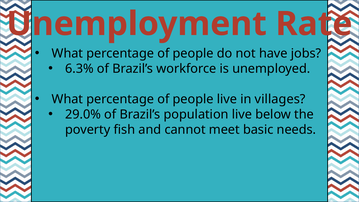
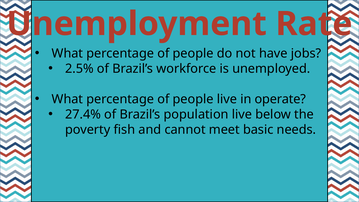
6.3%: 6.3% -> 2.5% (79, 69)
villages: villages -> operate (280, 99)
29.0%: 29.0% -> 27.4% (83, 114)
